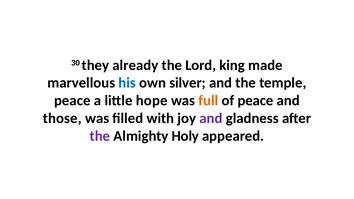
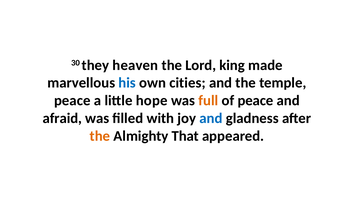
already: already -> heaven (135, 65)
silver: silver -> cities (187, 83)
those: those -> afraid (62, 118)
and colour: purple -> blue (211, 118)
the colour: purple -> orange (100, 136)
Holy: Holy -> That (185, 136)
